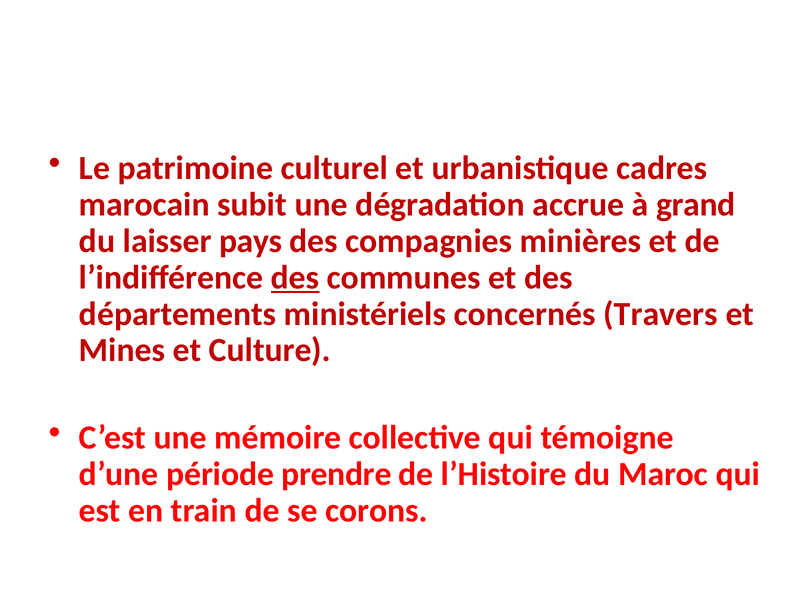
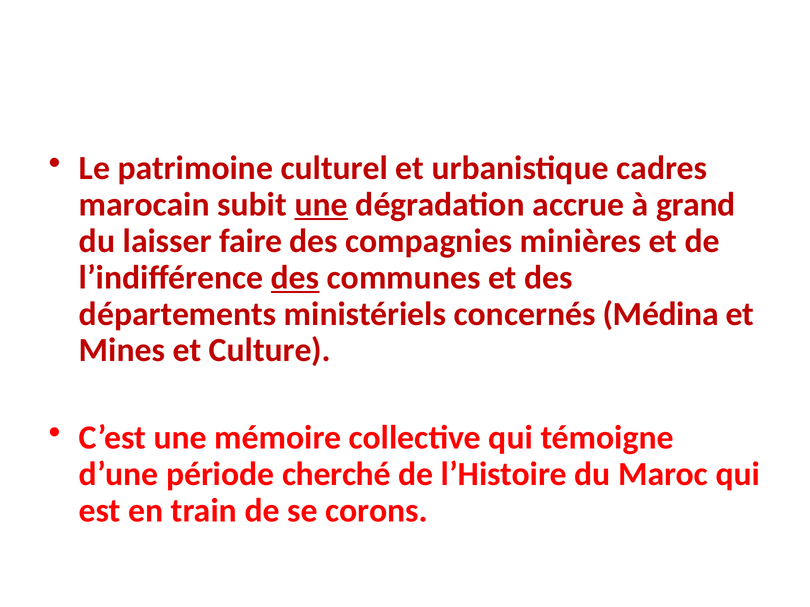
une underline: none -> present (321, 205)
pays: pays -> faire (251, 241)
Travers: Travers -> Médina (661, 314)
prendre: prendre -> cherché (336, 475)
